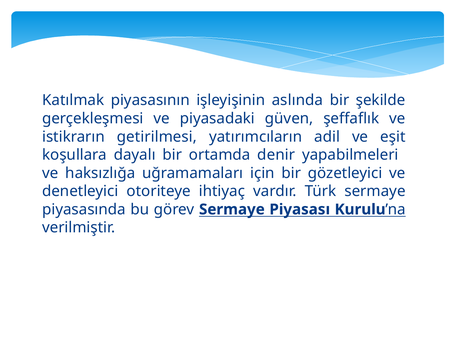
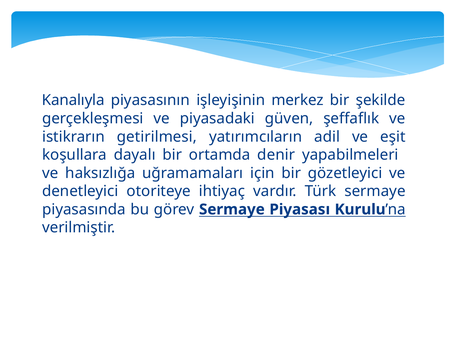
Katılmak: Katılmak -> Kanalıyla (73, 100)
aslında: aslında -> merkez (298, 100)
